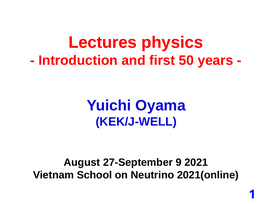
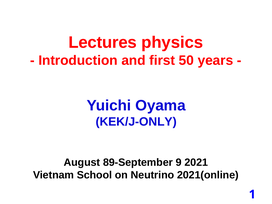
KEK/J-WELL: KEK/J-WELL -> KEK/J-ONLY (136, 122)
27-September: 27-September -> 89-September (138, 162)
